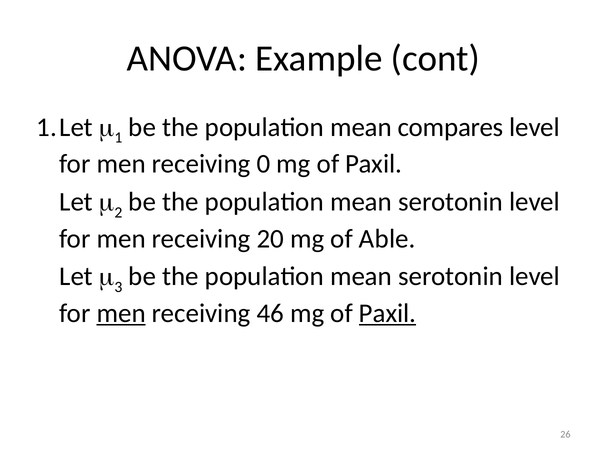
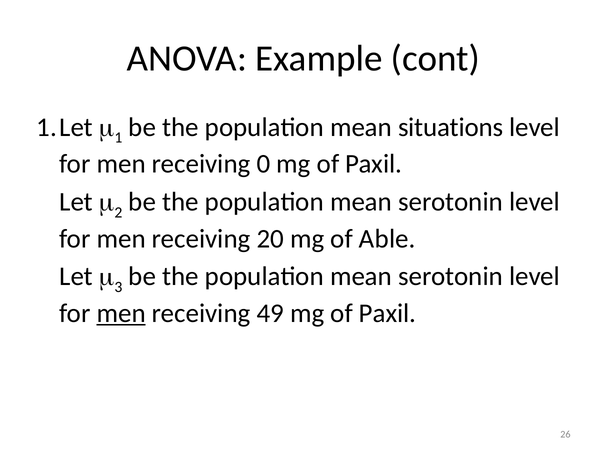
compares: compares -> situations (451, 127)
46: 46 -> 49 (270, 313)
Paxil underline: present -> none (388, 313)
